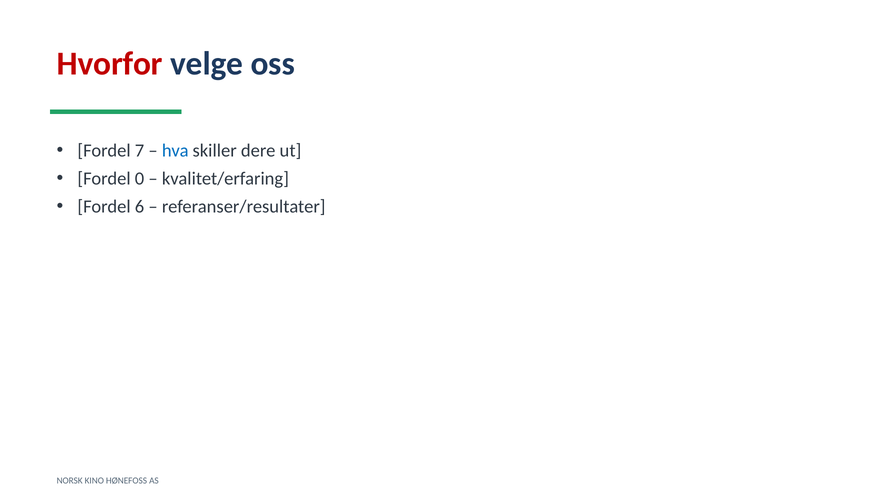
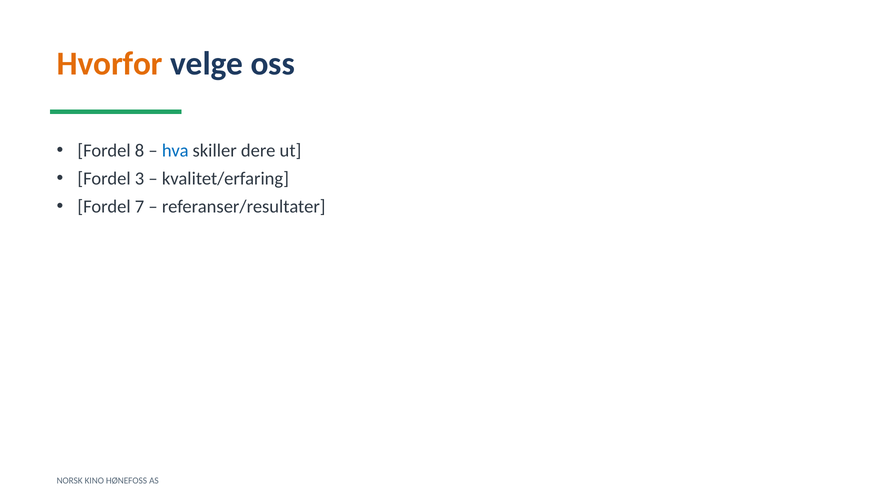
Hvorfor colour: red -> orange (110, 64)
7: 7 -> 8 (140, 151)
0: 0 -> 3 (140, 179)
6: 6 -> 7 (140, 206)
